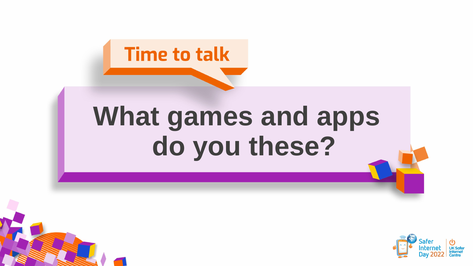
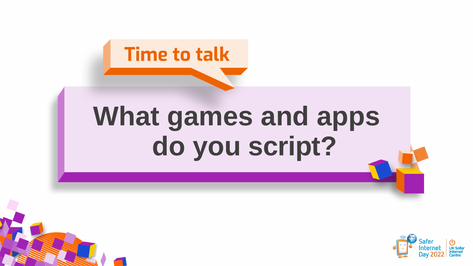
these: these -> script (293, 146)
